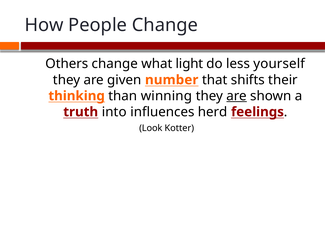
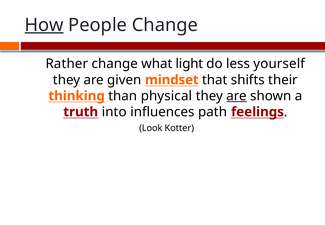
How underline: none -> present (44, 25)
Others: Others -> Rather (67, 64)
number: number -> mindset (172, 80)
winning: winning -> physical (166, 96)
herd: herd -> path (213, 112)
